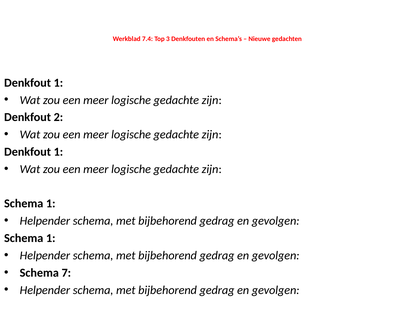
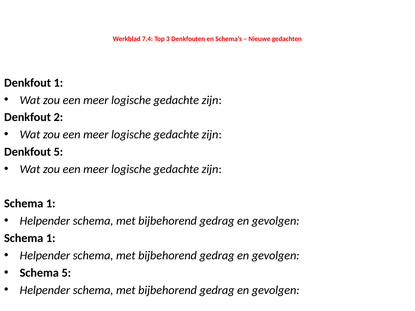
1: 1 -> 5 (58, 152)
Schema 7: 7 -> 5 (66, 273)
